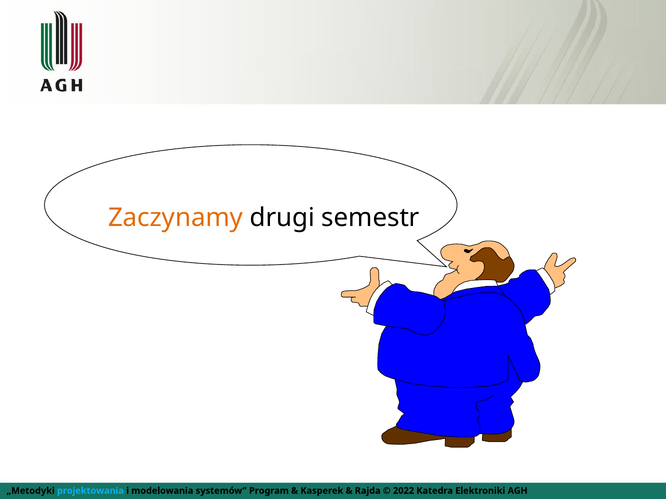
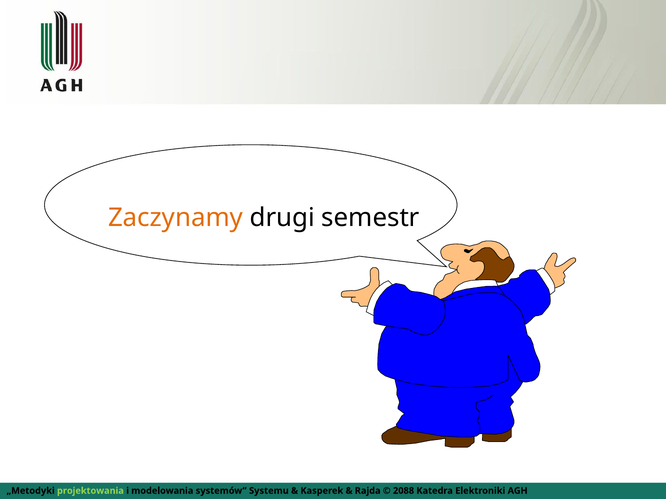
projektowania colour: light blue -> light green (90, 491)
Program: Program -> Systemu (269, 491)
2022: 2022 -> 2088 (404, 491)
